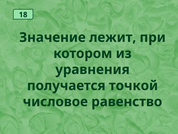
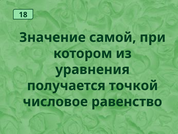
лежит: лежит -> самой (113, 37)
